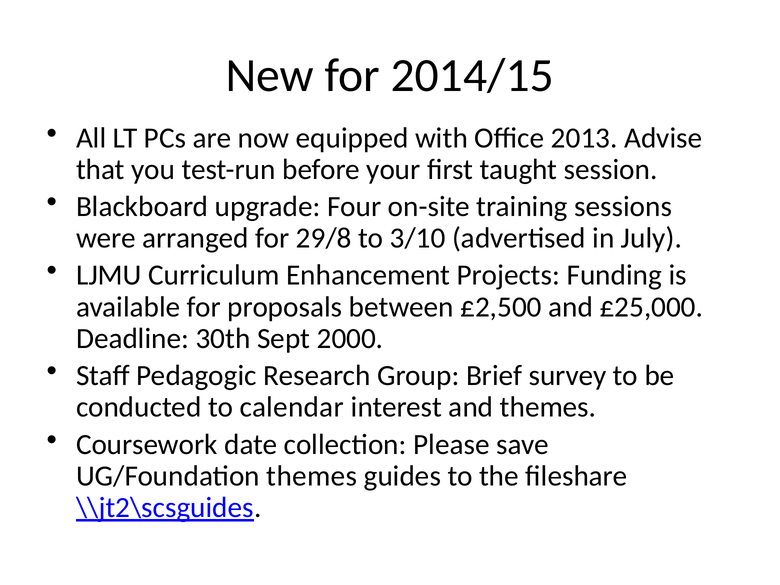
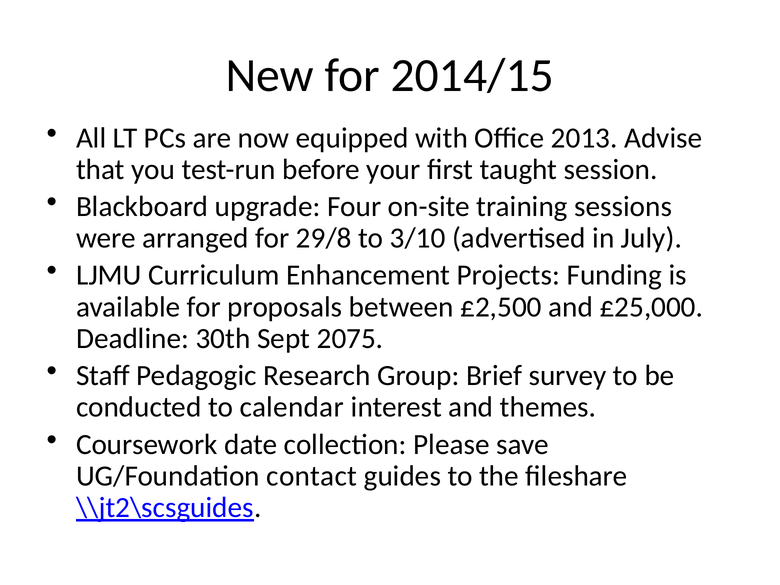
2000: 2000 -> 2075 (350, 339)
UG/Foundation themes: themes -> contact (312, 476)
